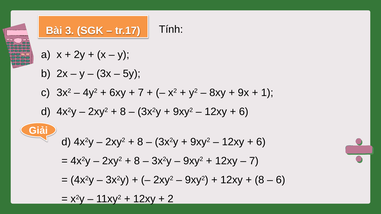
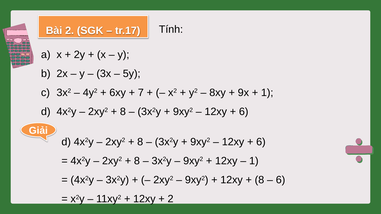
Bài 3: 3 -> 2 (70, 31)
7: 7 -> 1 (254, 161)
